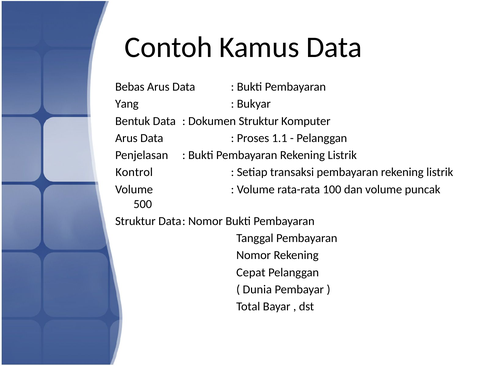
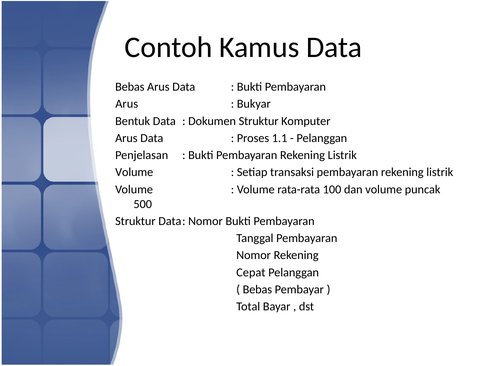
Yang: Yang -> Arus (127, 104)
Kontrol: Kontrol -> Volume (134, 172)
Dunia: Dunia -> Bebas (257, 289)
